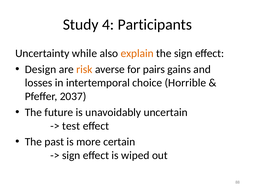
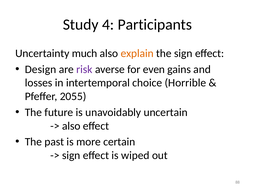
while: while -> much (85, 53)
risk colour: orange -> purple (84, 69)
pairs: pairs -> even (154, 69)
2037: 2037 -> 2055 (73, 97)
test: test -> also (71, 126)
